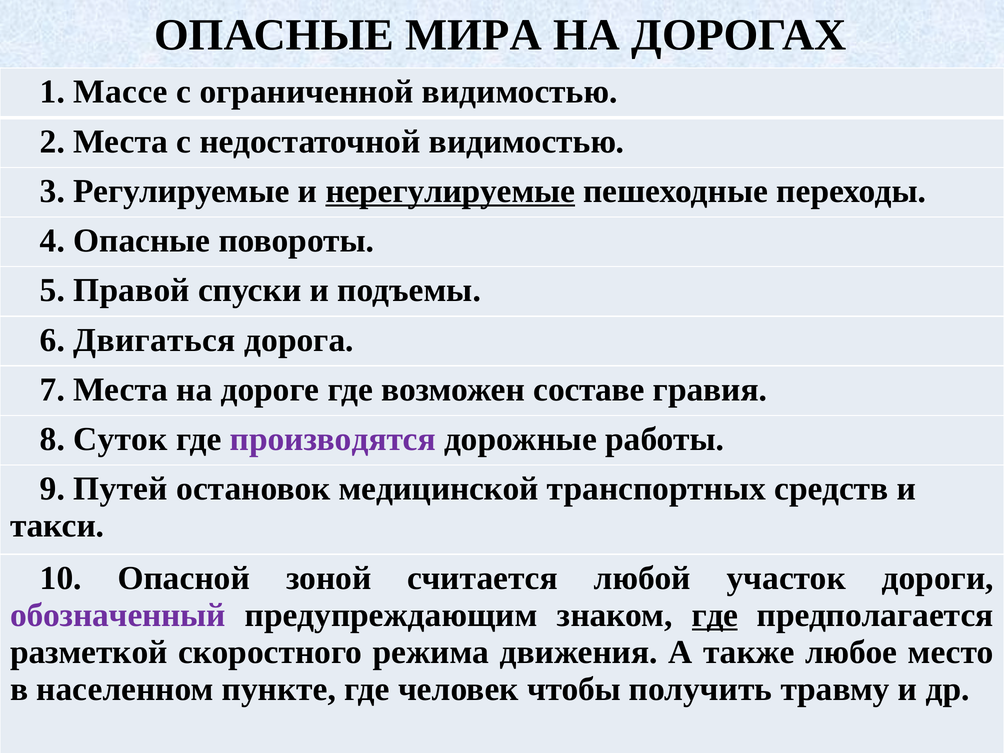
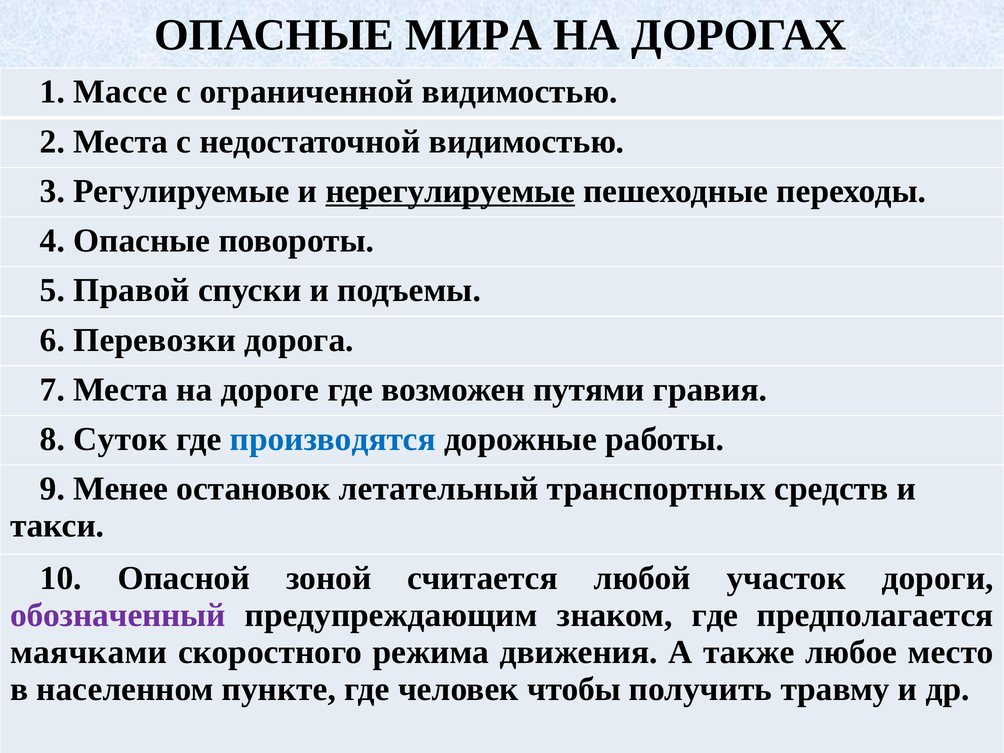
Двигаться: Двигаться -> Перевозки (155, 340)
составе: составе -> путями (589, 390)
производятся colour: purple -> blue (333, 439)
Путей: Путей -> Менее (121, 489)
медицинской: медицинской -> летательный (439, 489)
где underline: present -> none (715, 615)
разметкой: разметкой -> маячками (89, 652)
